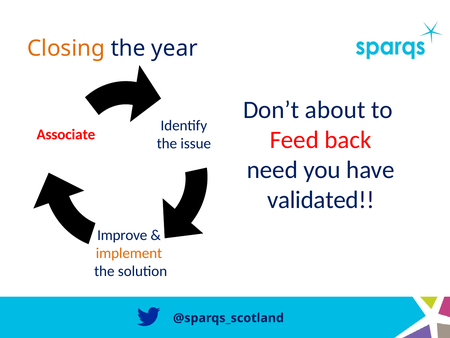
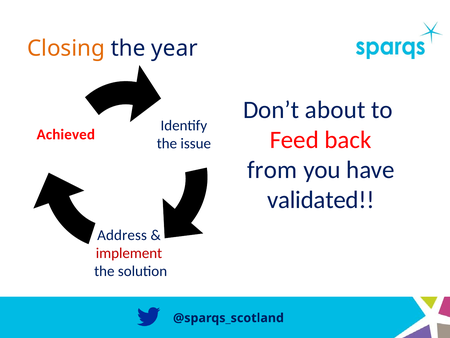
Associate: Associate -> Achieved (66, 134)
need: need -> from (272, 170)
Improve: Improve -> Address (122, 235)
implement colour: orange -> red (129, 253)
